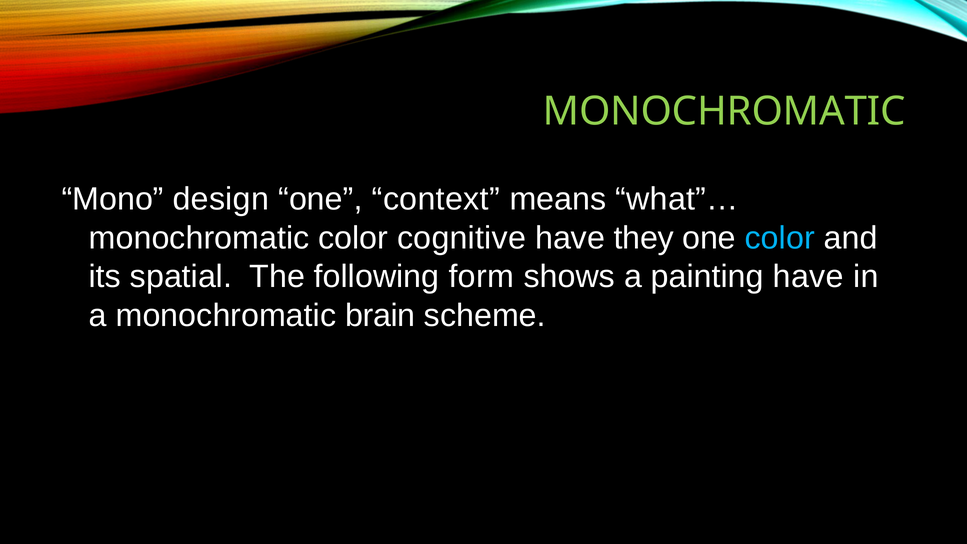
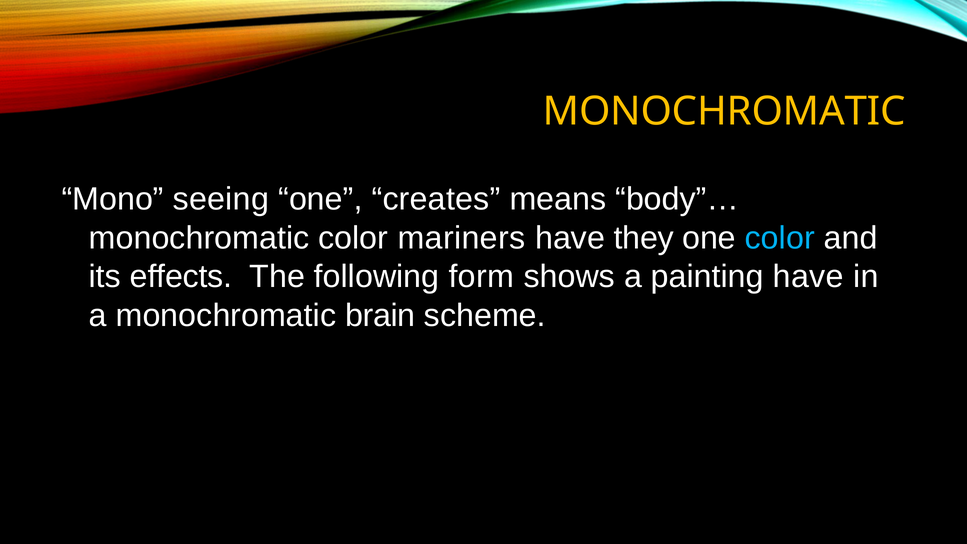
MONOCHROMATIC colour: light green -> yellow (724, 112)
design: design -> seeing (221, 199)
context: context -> creates (436, 199)
what”…: what”… -> body”… (677, 199)
cognitive: cognitive -> mariners (461, 238)
spatial: spatial -> effects (181, 277)
